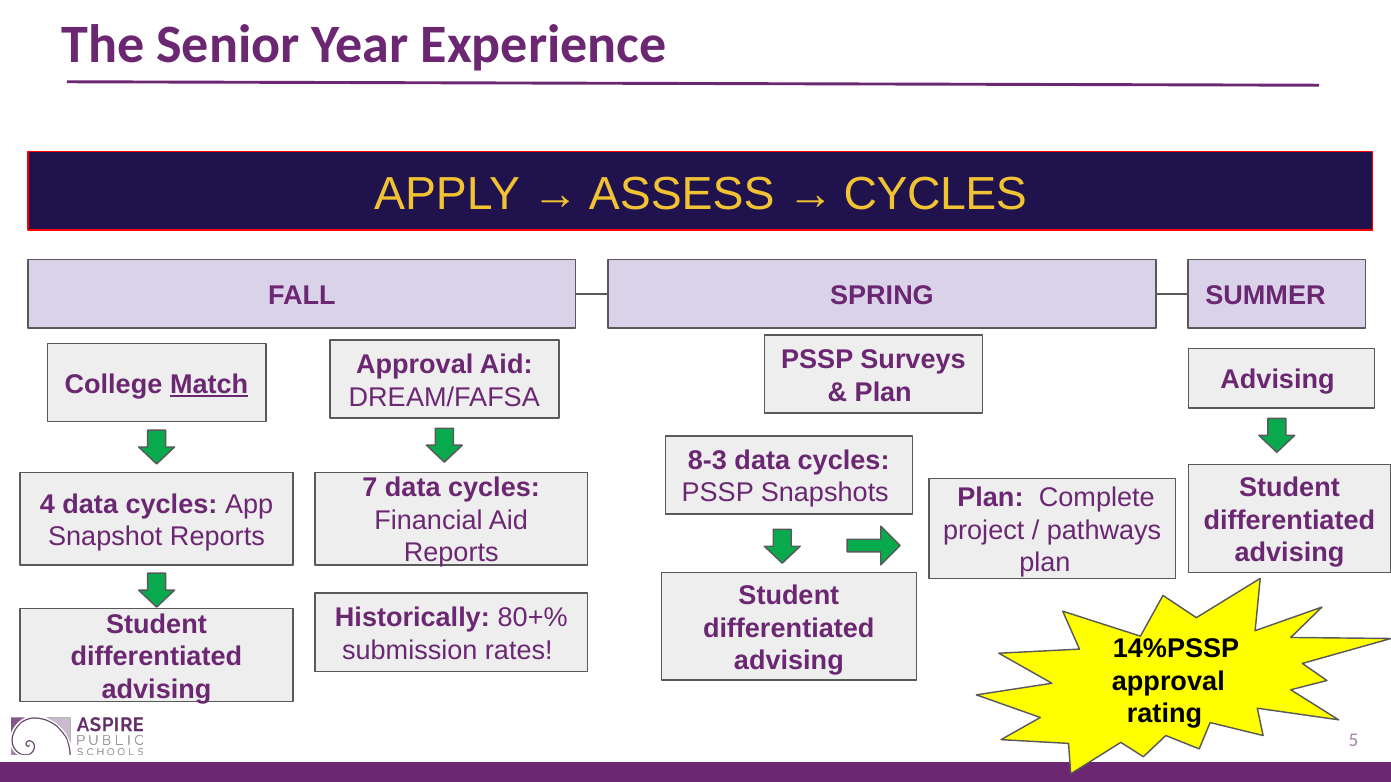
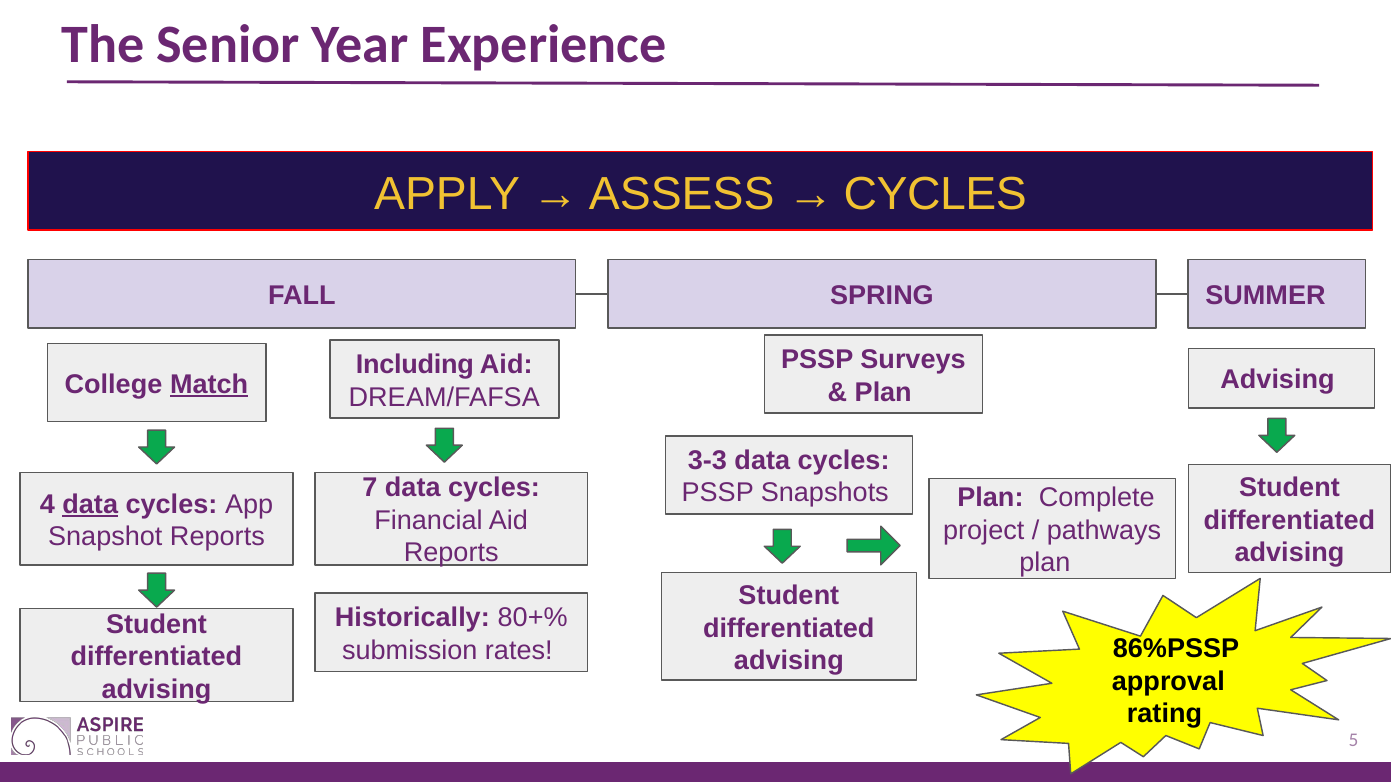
Approval: Approval -> Including (415, 365)
8-3: 8-3 -> 3-3 (707, 461)
data underline: none -> present (90, 504)
14%PSSP: 14%PSSP -> 86%PSSP (1176, 649)
